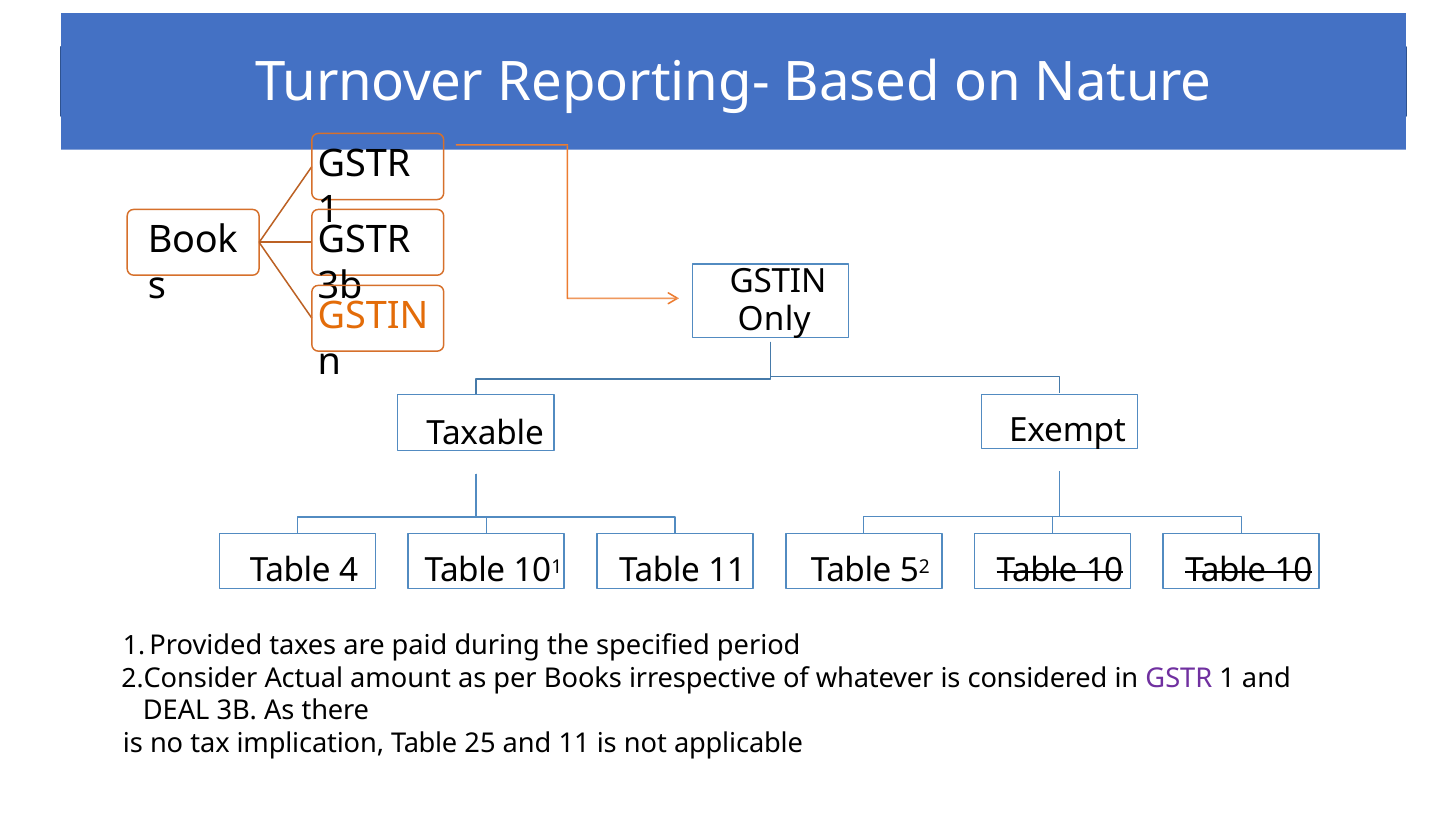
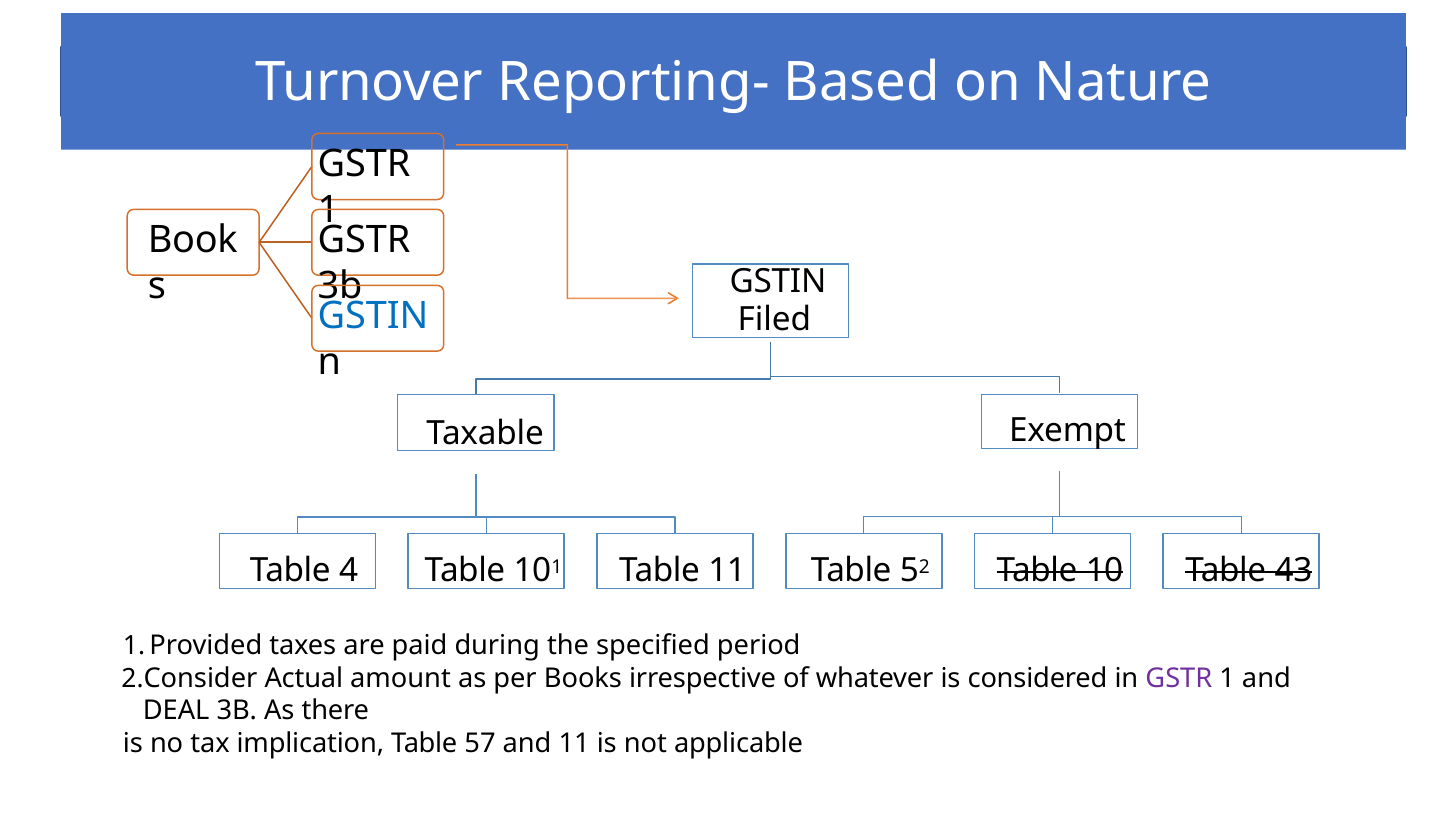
GSTIN colour: orange -> blue (373, 316)
Only: Only -> Filed (774, 320)
10 Table 10: 10 -> 43 (1293, 571)
25: 25 -> 57 (480, 743)
